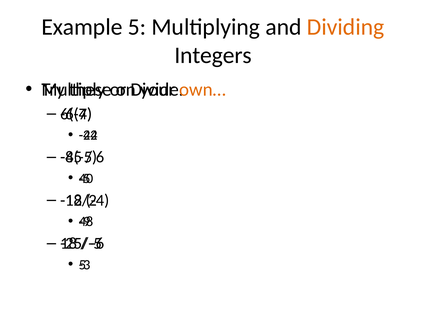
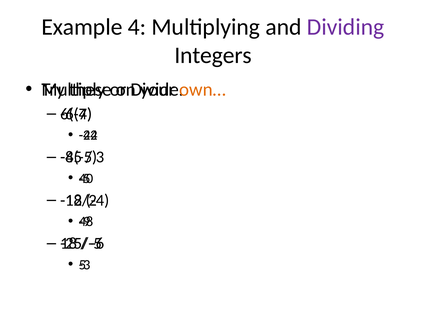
Example 5: 5 -> 4 (137, 27)
Dividing colour: orange -> purple (346, 27)
6: 6 -> 3 (100, 157)
